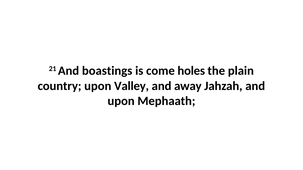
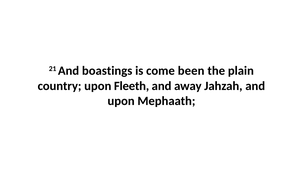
holes: holes -> been (191, 71)
Valley: Valley -> Fleeth (132, 86)
